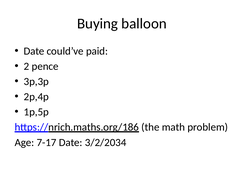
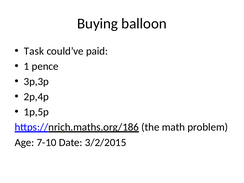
Date: Date -> Task (34, 51)
2: 2 -> 1 (27, 66)
7-17: 7-17 -> 7-10 (47, 143)
3/2/2034: 3/2/2034 -> 3/2/2015 (106, 143)
